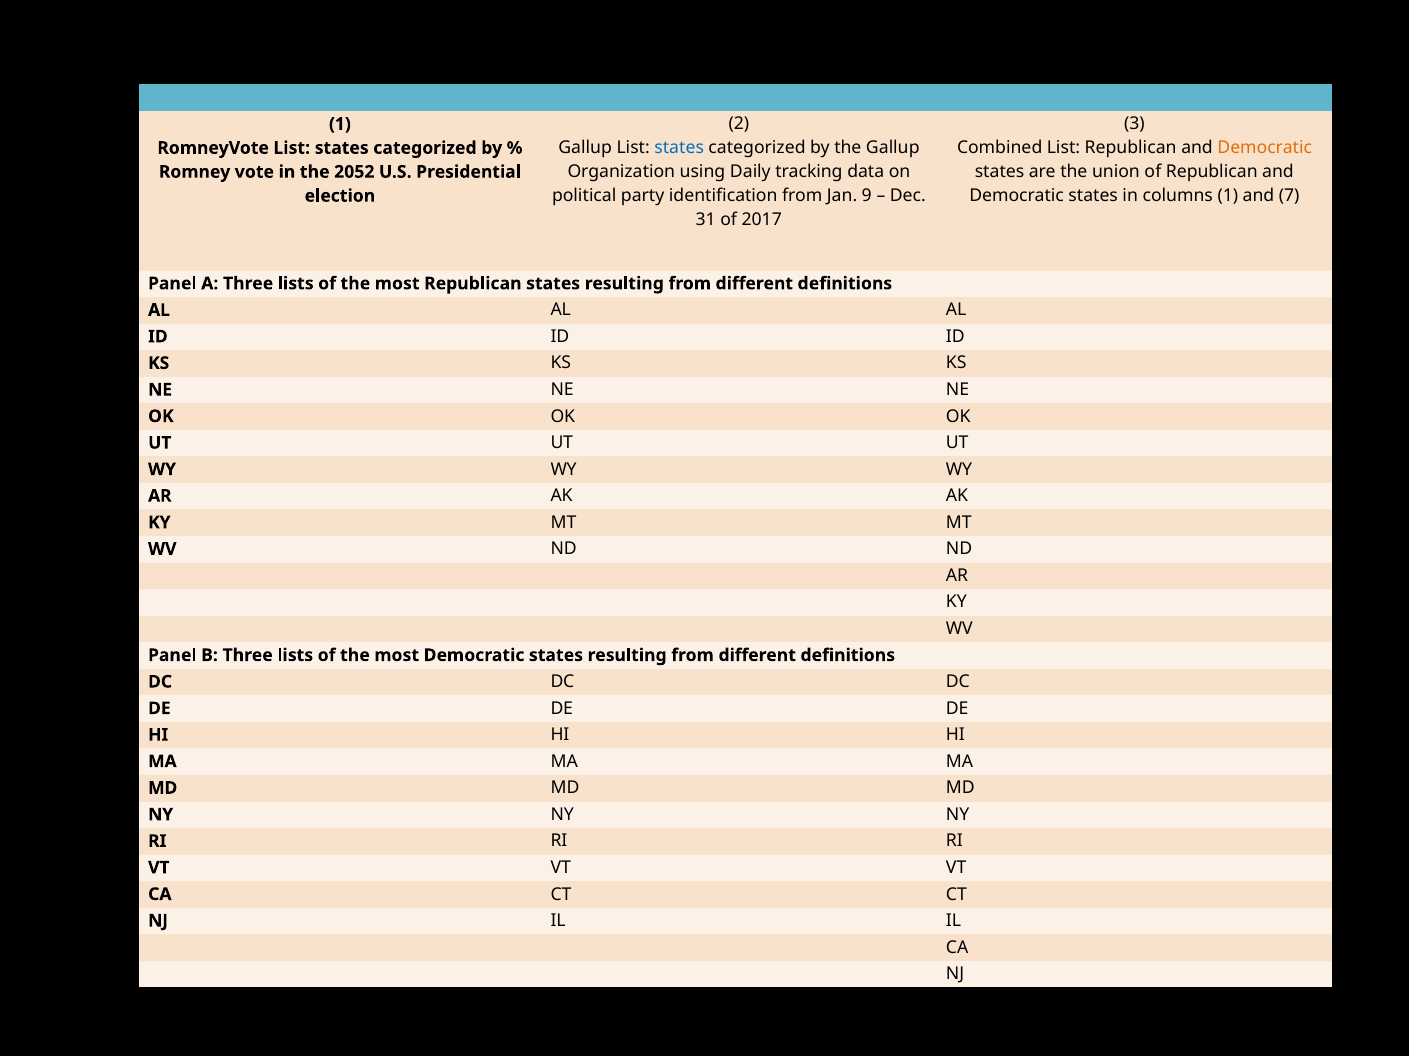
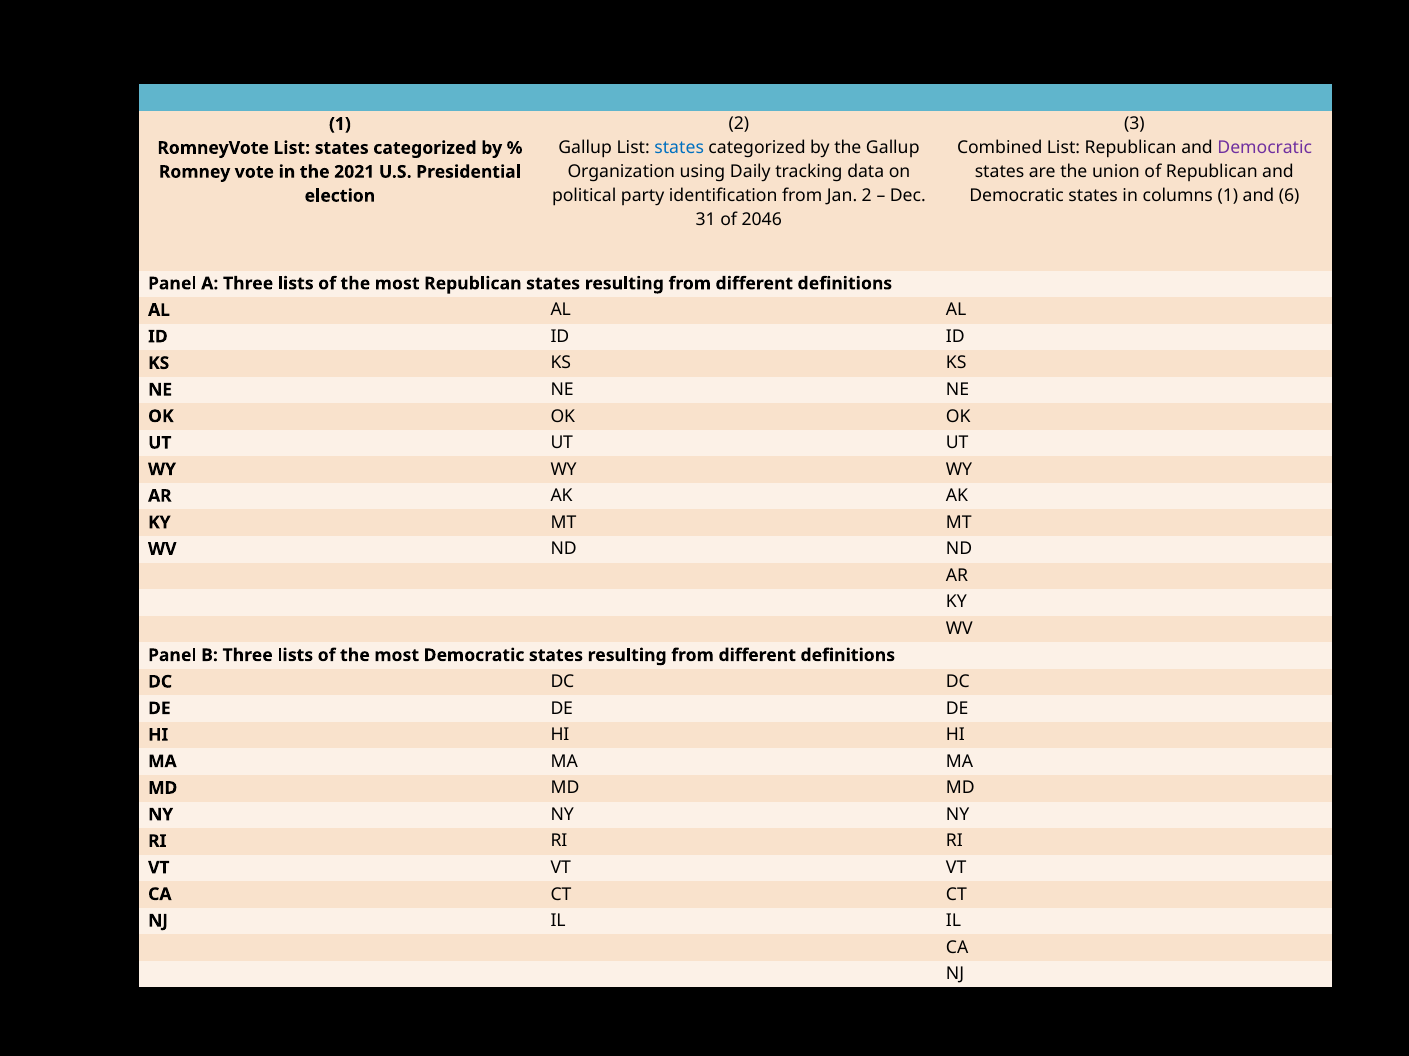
Democratic colour: orange -> purple (1265, 148)
2052: 2052 -> 2021 (354, 172)
Jan 9: 9 -> 2 (867, 196)
7: 7 -> 6 (1289, 196)
2017: 2017 -> 2046 (762, 220)
